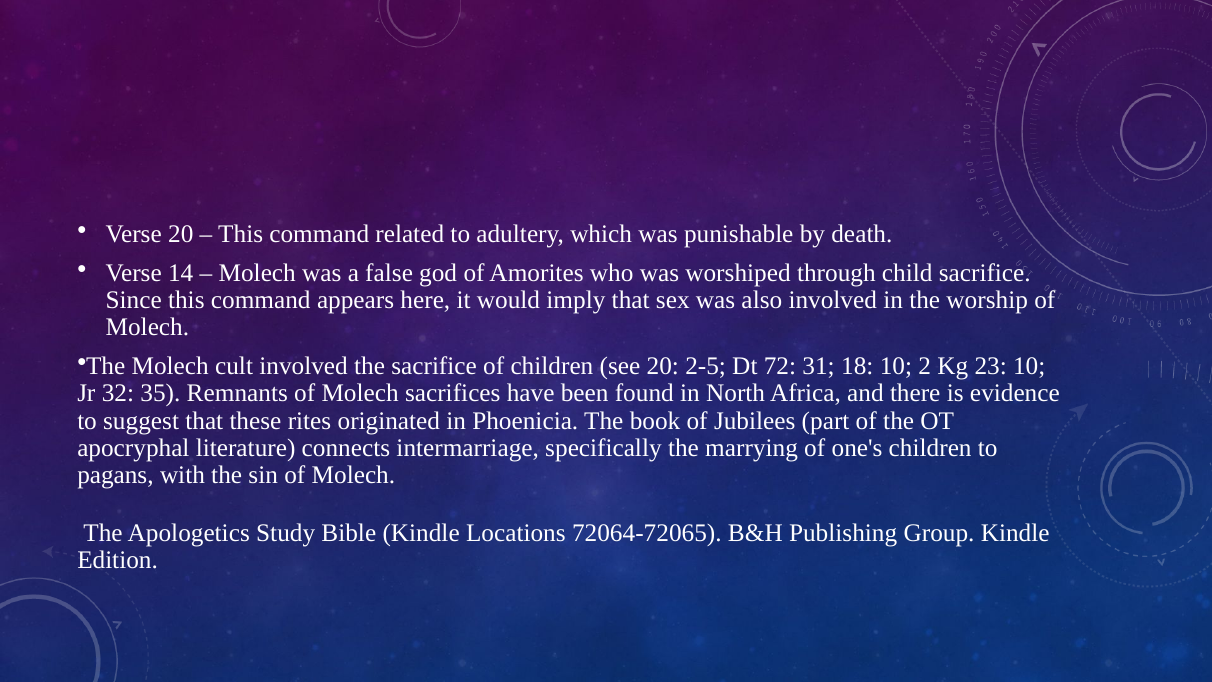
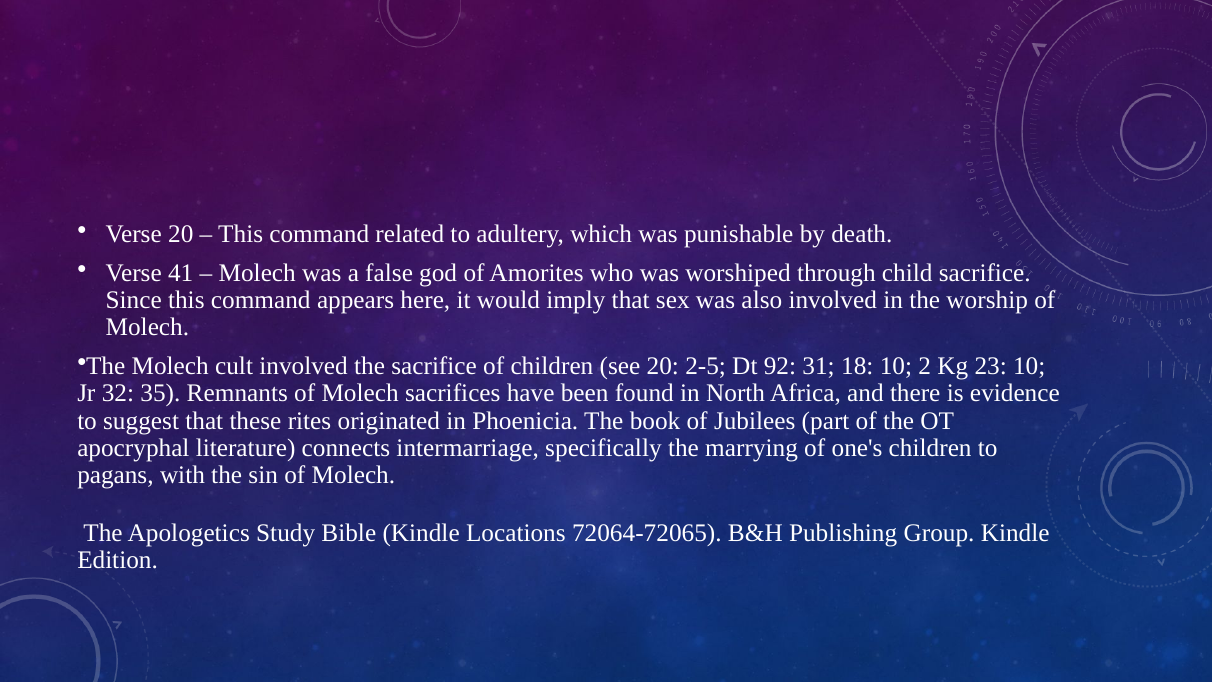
14: 14 -> 41 (181, 273)
72: 72 -> 92 (780, 366)
